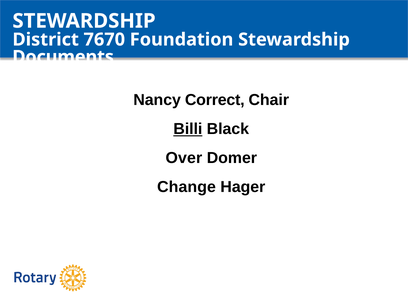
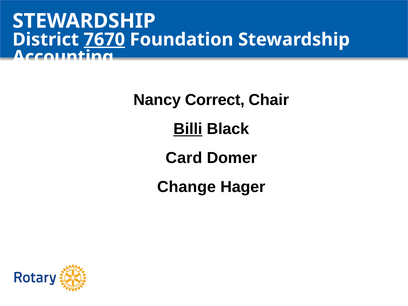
7670 underline: none -> present (104, 40)
Documents: Documents -> Accounting (63, 57)
Over: Over -> Card (184, 158)
